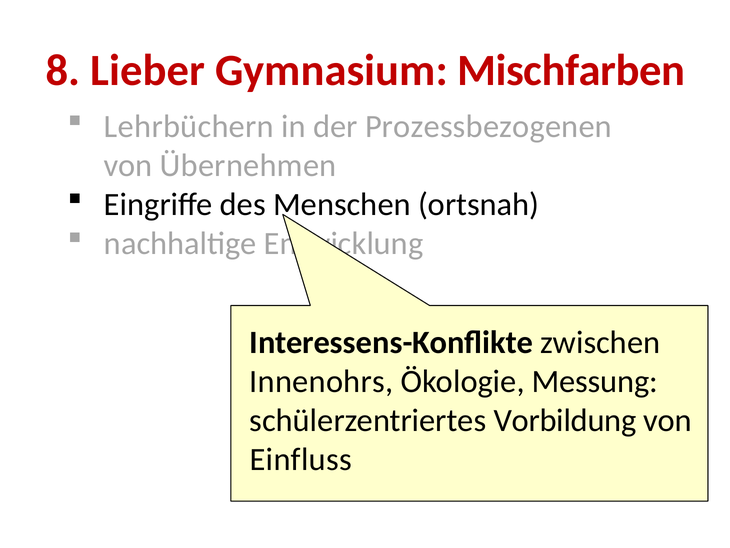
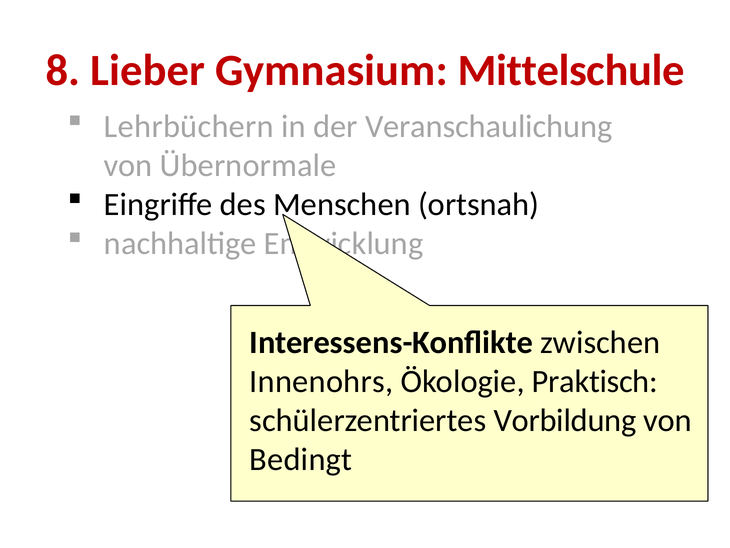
Mischfarben: Mischfarben -> Mittelschule (571, 71)
Prozessbezogenen: Prozessbezogenen -> Veranschaulichung (489, 127)
Übernehmen: Übernehmen -> Übernormale (248, 166)
Messung: Messung -> Praktisch (595, 381)
Einfluss: Einfluss -> Bedingt (301, 459)
